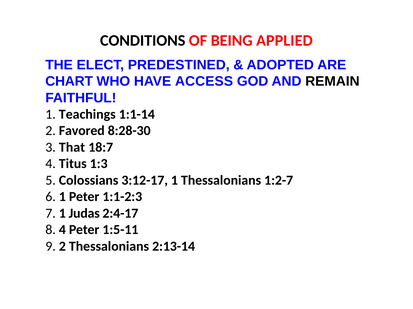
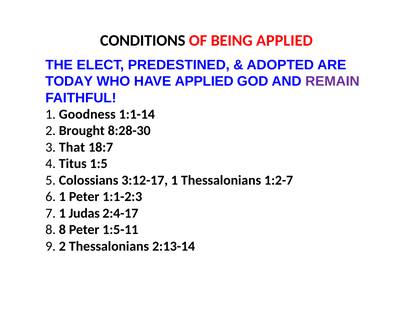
CHART: CHART -> TODAY (69, 82)
HAVE ACCESS: ACCESS -> APPLIED (204, 82)
REMAIN colour: black -> purple (332, 82)
Teachings: Teachings -> Goodness (87, 115)
Favored: Favored -> Brought (82, 131)
1:3: 1:3 -> 1:5 (99, 164)
8 4: 4 -> 8 (62, 230)
